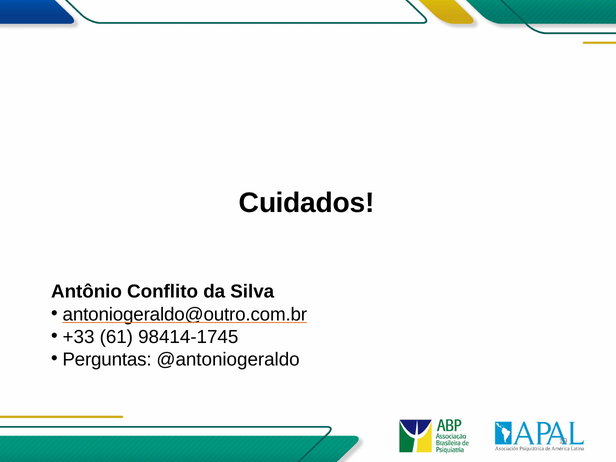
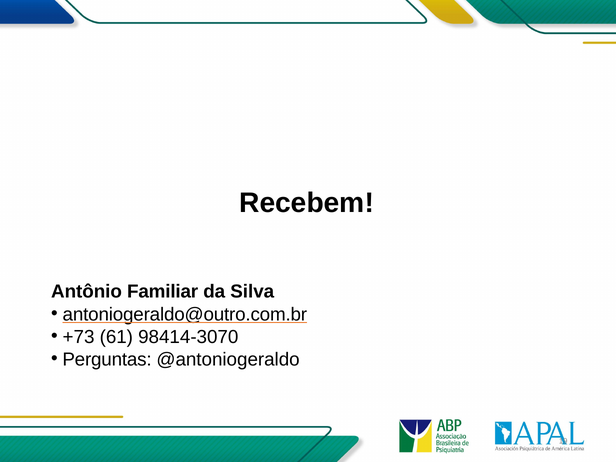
Cuidados: Cuidados -> Recebem (307, 203)
Conflito: Conflito -> Familiar (163, 292)
+33: +33 -> +73 (79, 337)
98414-1745: 98414-1745 -> 98414-3070 (188, 337)
